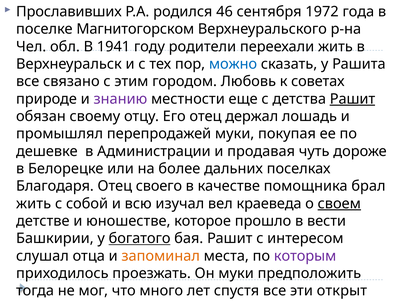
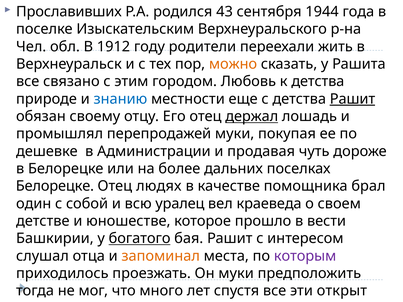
46: 46 -> 43 (225, 12)
1972: 1972 -> 1944 (322, 12)
Магнитогорском: Магнитогорском -> Изыскательским (135, 29)
1941: 1941 -> 1912 (114, 47)
можно colour: blue -> orange (233, 64)
к советах: советах -> детства (318, 82)
знанию colour: purple -> blue (120, 99)
держал underline: none -> present (252, 116)
Благодаря: Благодаря -> Белорецке (55, 186)
своего: своего -> людях (159, 186)
жить: жить -> один (34, 204)
изучал: изучал -> уралец (180, 204)
своем underline: present -> none (339, 204)
